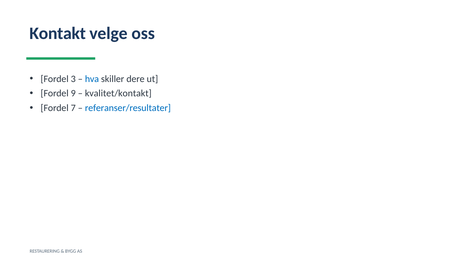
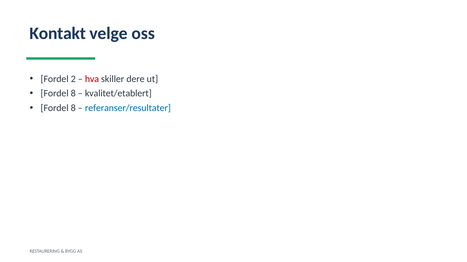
3: 3 -> 2 (73, 79)
hva colour: blue -> red (92, 79)
9: 9 -> 8 (73, 94)
kvalitet/kontakt: kvalitet/kontakt -> kvalitet/etablert (118, 94)
7: 7 -> 8 (73, 108)
